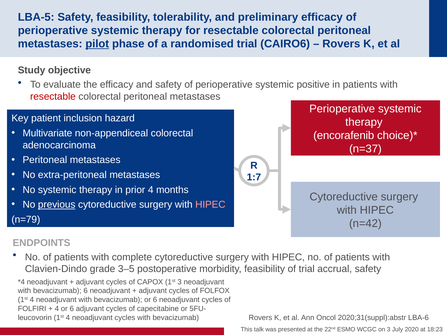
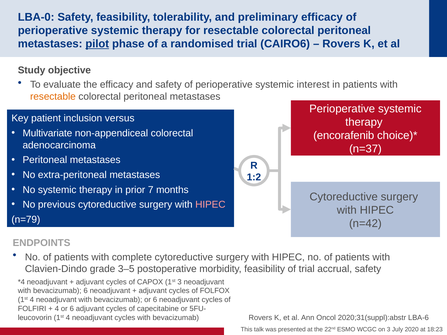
LBA-5: LBA-5 -> LBA-0 (36, 17)
positive: positive -> interest (313, 85)
resectable colour: red -> orange (53, 96)
hazard: hazard -> versus (120, 118)
1:7: 1:7 -> 1:2 (254, 177)
prior 4: 4 -> 7 (151, 190)
previous underline: present -> none (57, 205)
